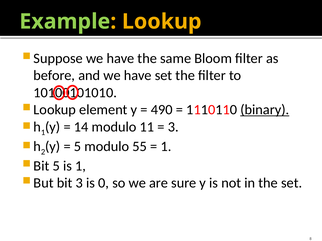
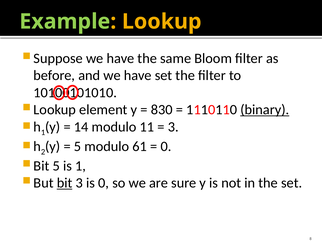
490: 490 -> 830 (162, 110)
55: 55 -> 61 (140, 147)
1: 1 -> 0 (166, 147)
bit underline: none -> present (65, 183)
